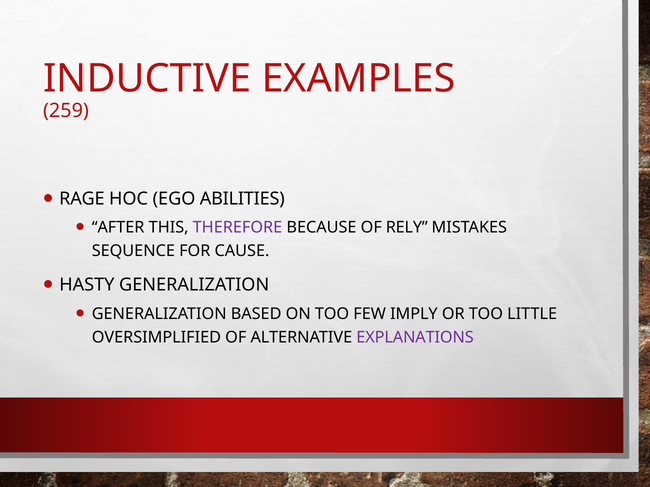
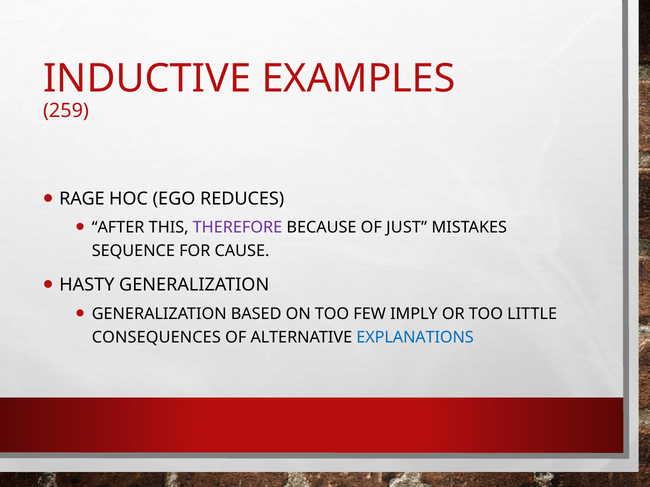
ABILITIES: ABILITIES -> REDUCES (242, 199)
RELY: RELY -> JUST (407, 228)
OVERSIMPLIFIED: OVERSIMPLIFIED -> CONSEQUENCES (156, 338)
EXPLANATIONS colour: purple -> blue (415, 338)
